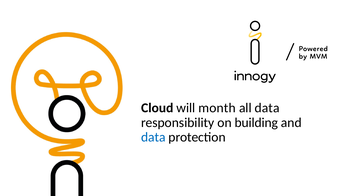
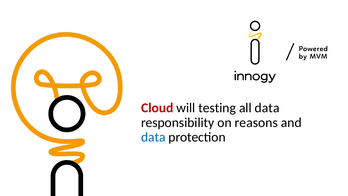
Cloud colour: black -> red (157, 108)
month: month -> testing (217, 108)
building: building -> reasons (256, 122)
